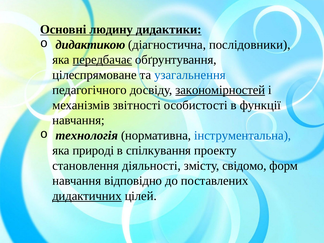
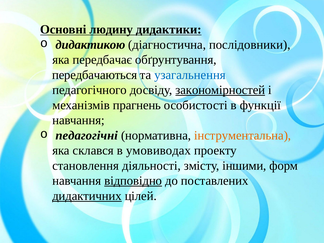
передбачає underline: present -> none (102, 60)
цілеспрямоване: цілеспрямоване -> передбачаються (95, 75)
звітності: звітності -> прагнень (137, 105)
технологія: технологія -> педагогічні (87, 135)
інструментальна colour: blue -> orange (243, 135)
природі: природі -> склався (93, 150)
спілкування: спілкування -> умовиводах (158, 150)
свідомо: свідомо -> іншими (244, 166)
відповідно underline: none -> present (133, 181)
